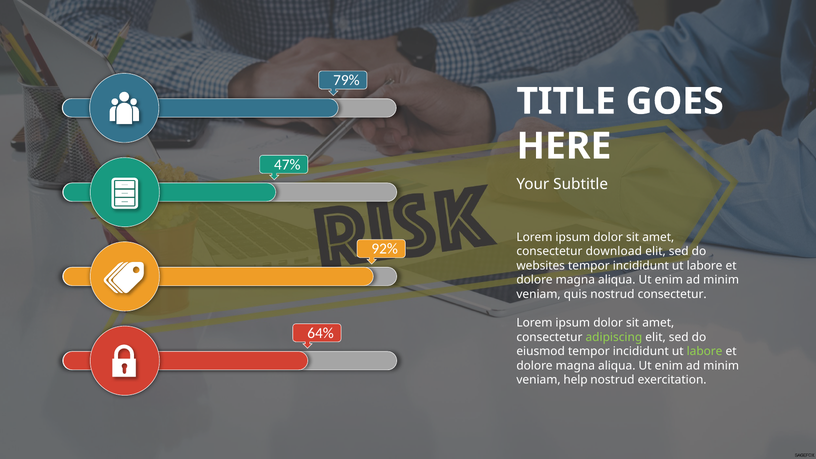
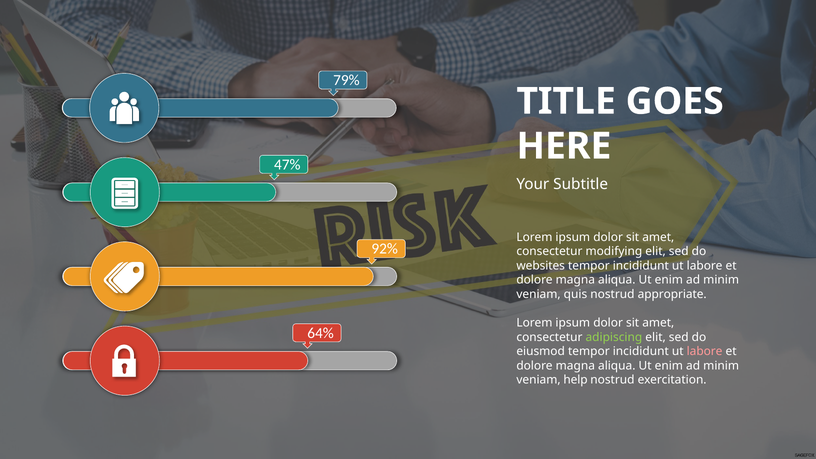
download: download -> modifying (614, 251)
nostrud consectetur: consectetur -> appropriate (672, 294)
labore colour: light green -> pink (705, 351)
